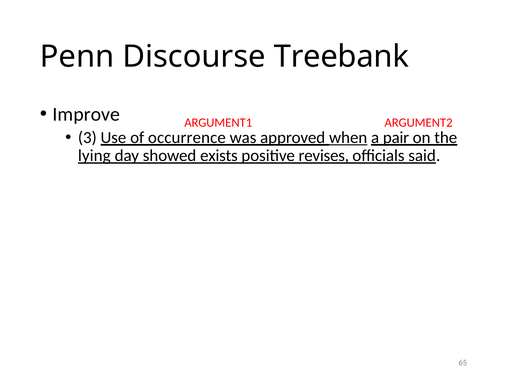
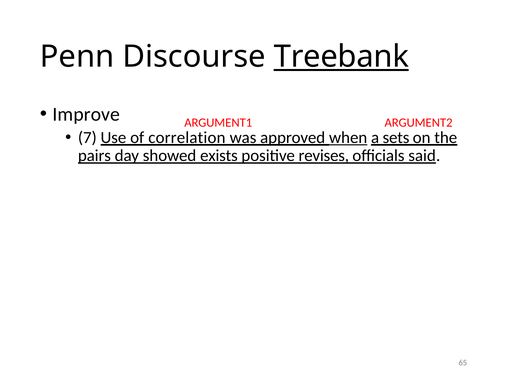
Treebank underline: none -> present (341, 57)
3: 3 -> 7 (87, 138)
occurrence: occurrence -> correlation (187, 138)
pair: pair -> sets (396, 138)
lying: lying -> pairs (94, 156)
